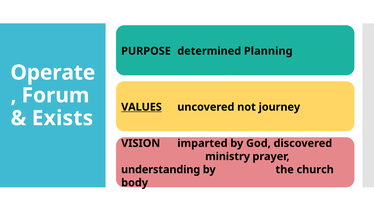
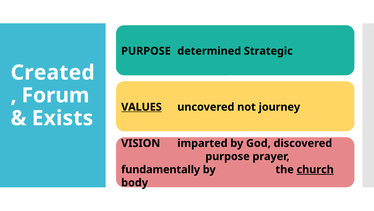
Planning: Planning -> Strategic (268, 51)
Operate: Operate -> Created (53, 72)
ministry: ministry -> purpose (228, 156)
understanding: understanding -> fundamentally (161, 169)
church underline: none -> present (315, 169)
